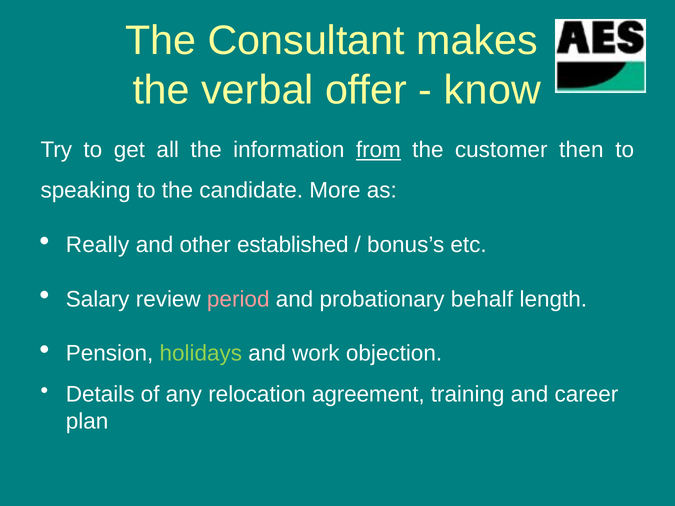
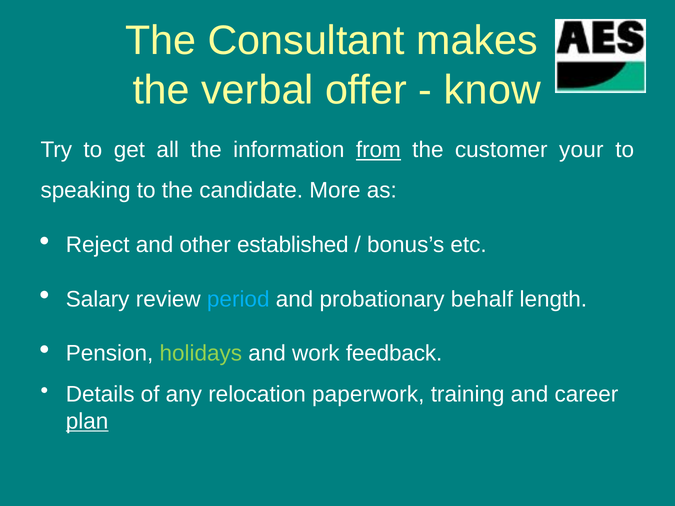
then: then -> your (581, 150)
Really: Really -> Reject (98, 245)
period colour: pink -> light blue (238, 299)
objection: objection -> feedback (394, 354)
agreement: agreement -> paperwork (368, 395)
plan underline: none -> present (87, 422)
